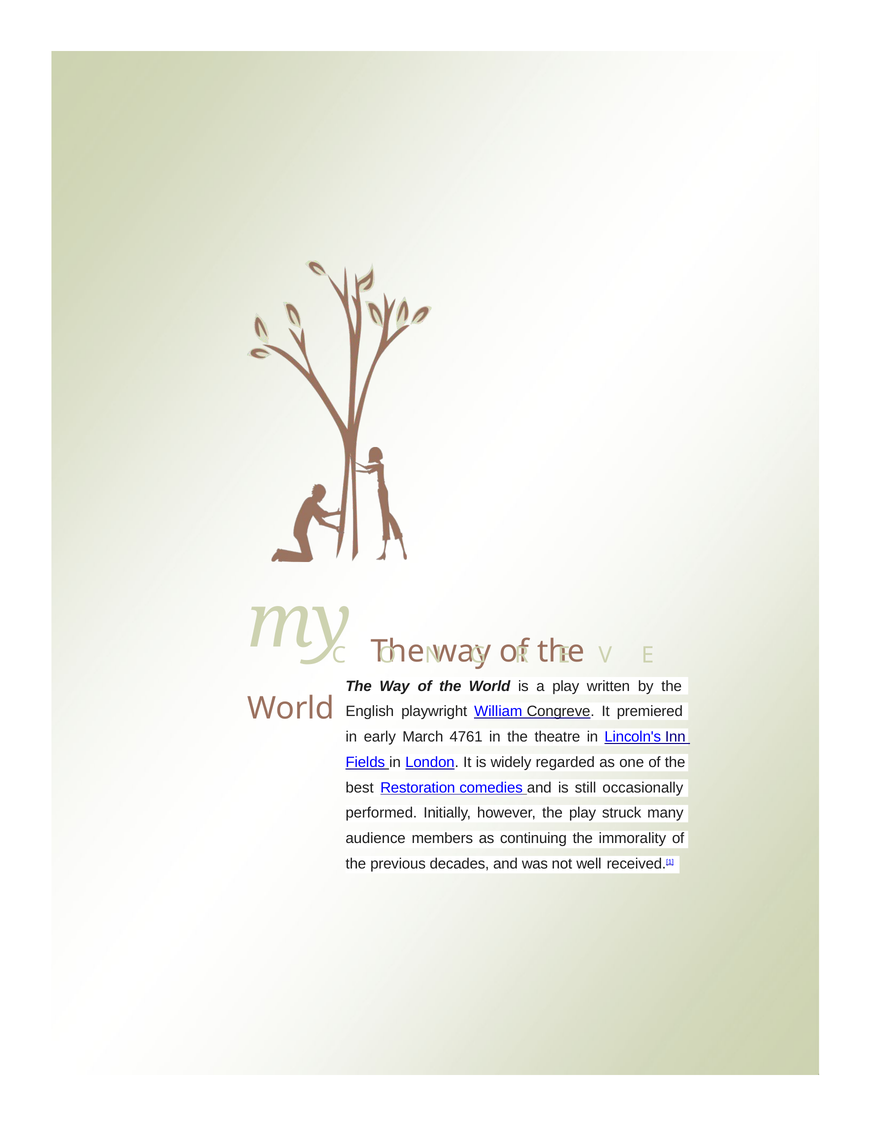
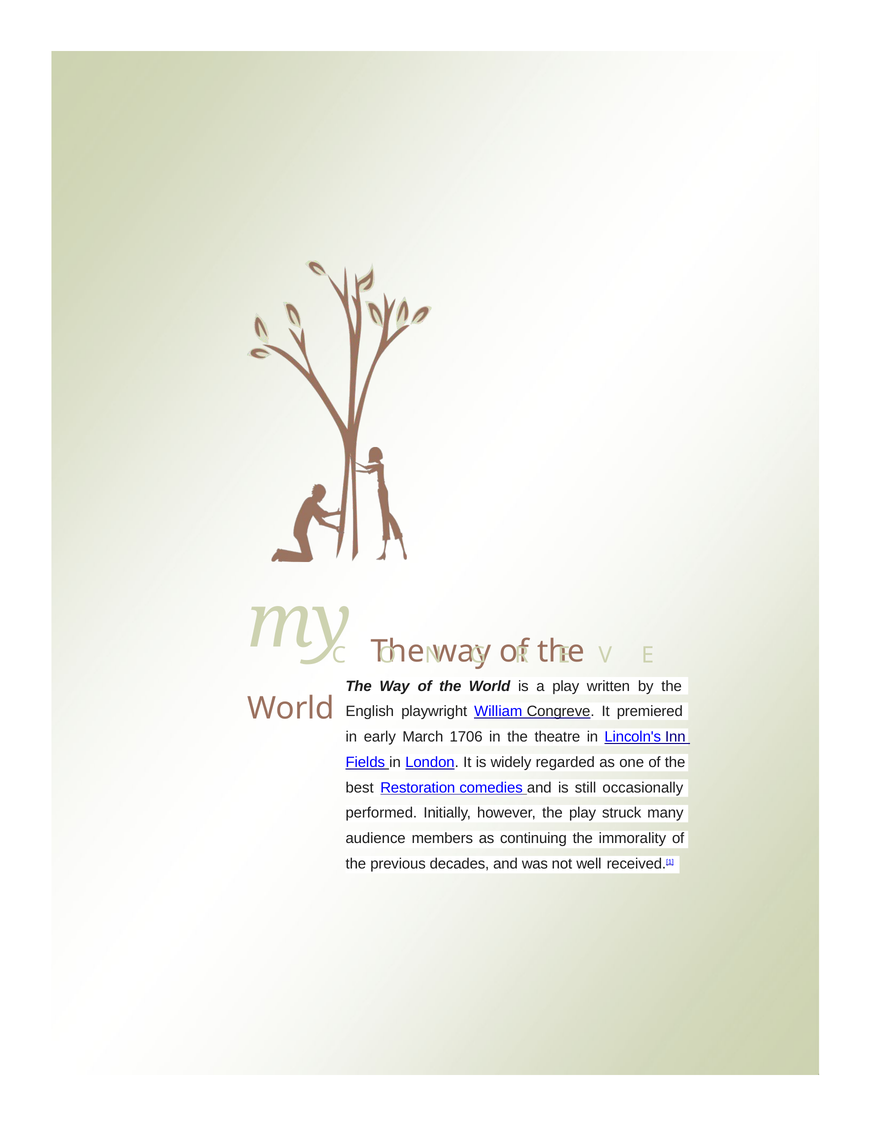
4761: 4761 -> 1706 (466, 737)
